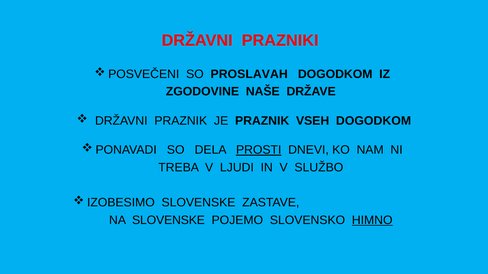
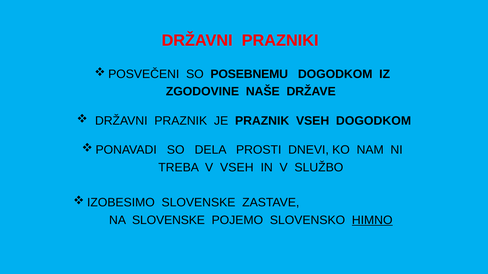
PROSLAVAH: PROSLAVAH -> POSEBNEMU (249, 74)
PROSTI underline: present -> none (259, 150)
V LJUDI: LJUDI -> VSEH (237, 168)
